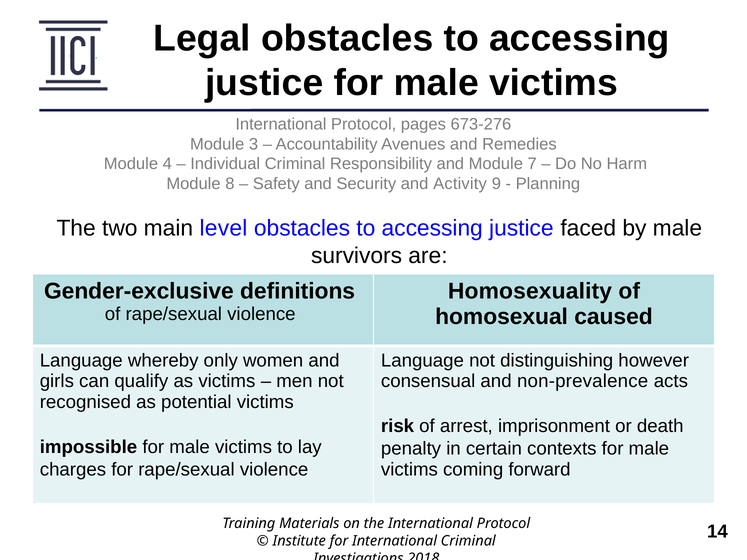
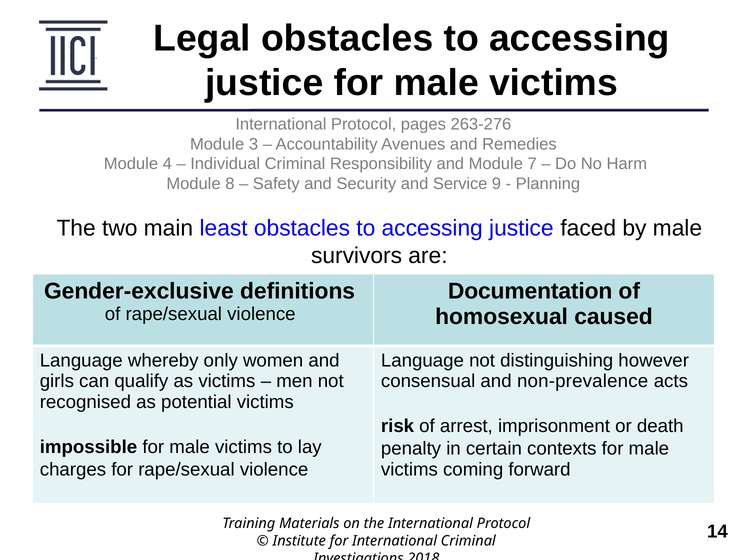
673-276: 673-276 -> 263-276 (481, 124)
Activity: Activity -> Service (460, 184)
level: level -> least (224, 228)
Homosexuality: Homosexuality -> Documentation (530, 291)
